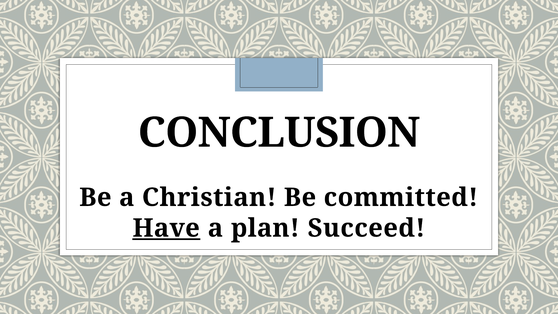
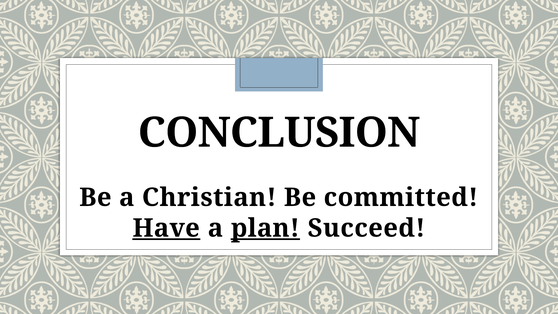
plan underline: none -> present (265, 228)
